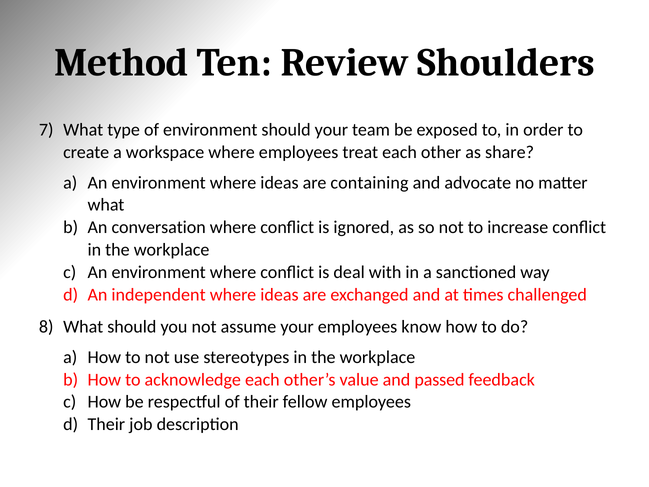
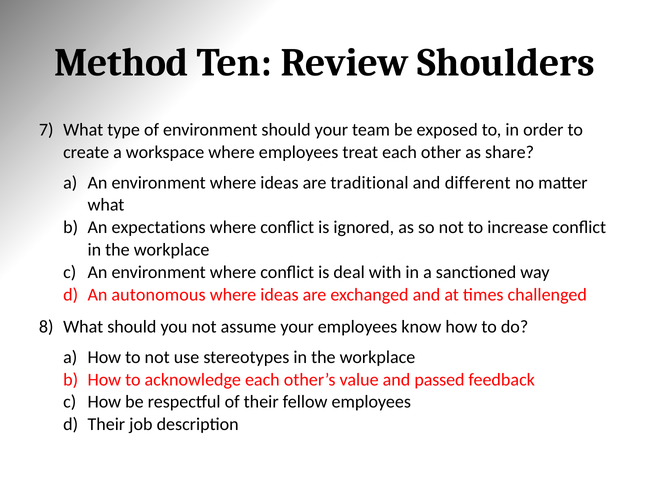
containing: containing -> traditional (369, 183)
advocate: advocate -> different (478, 183)
conversation: conversation -> expectations (159, 227)
independent: independent -> autonomous (158, 294)
